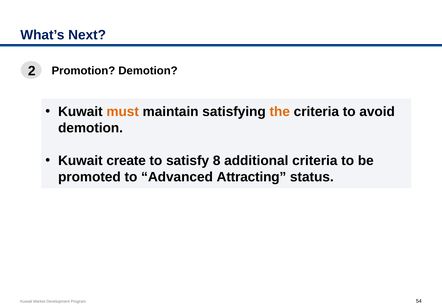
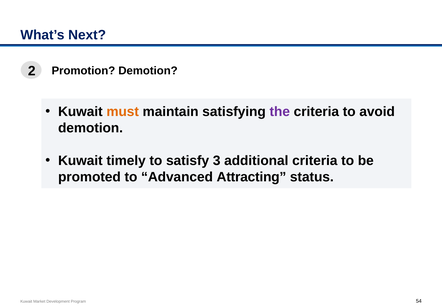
the colour: orange -> purple (280, 112)
create: create -> timely (126, 161)
8: 8 -> 3 (217, 161)
